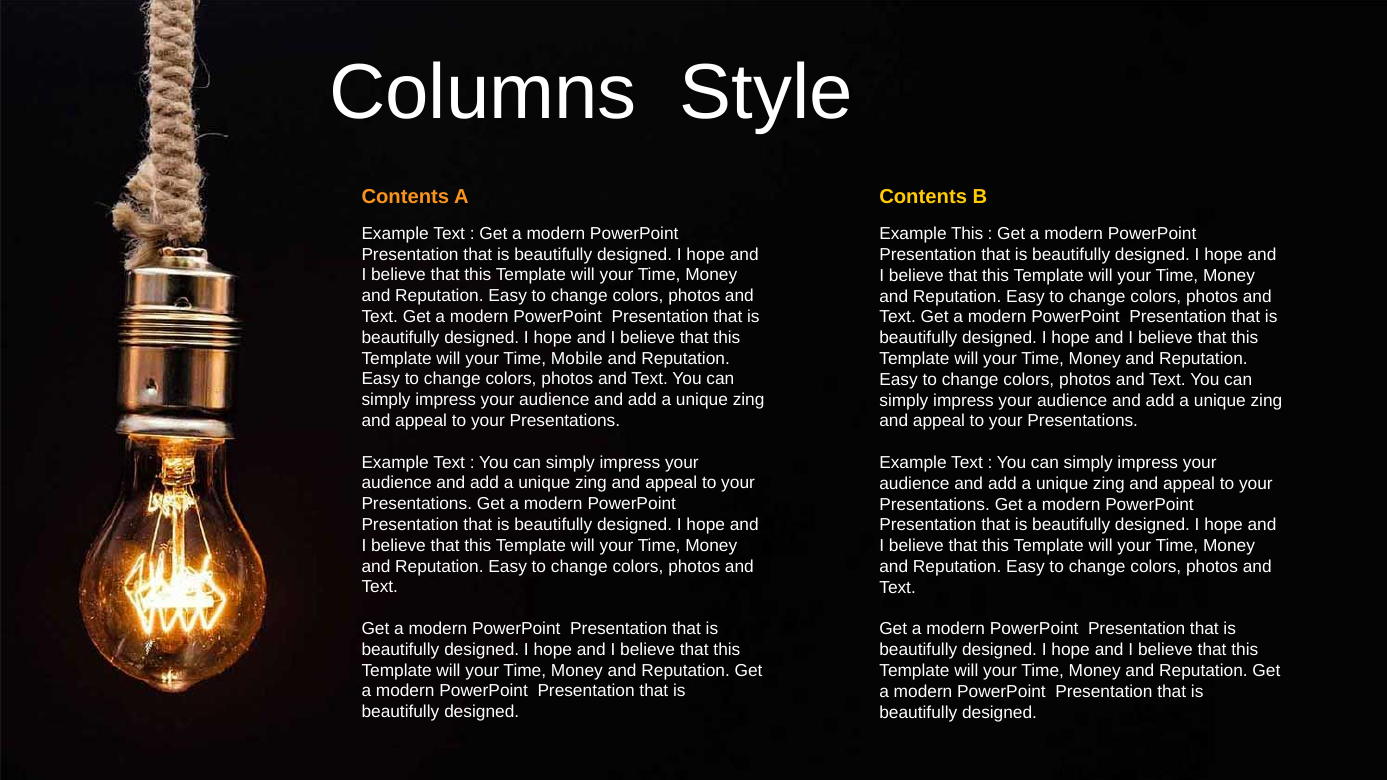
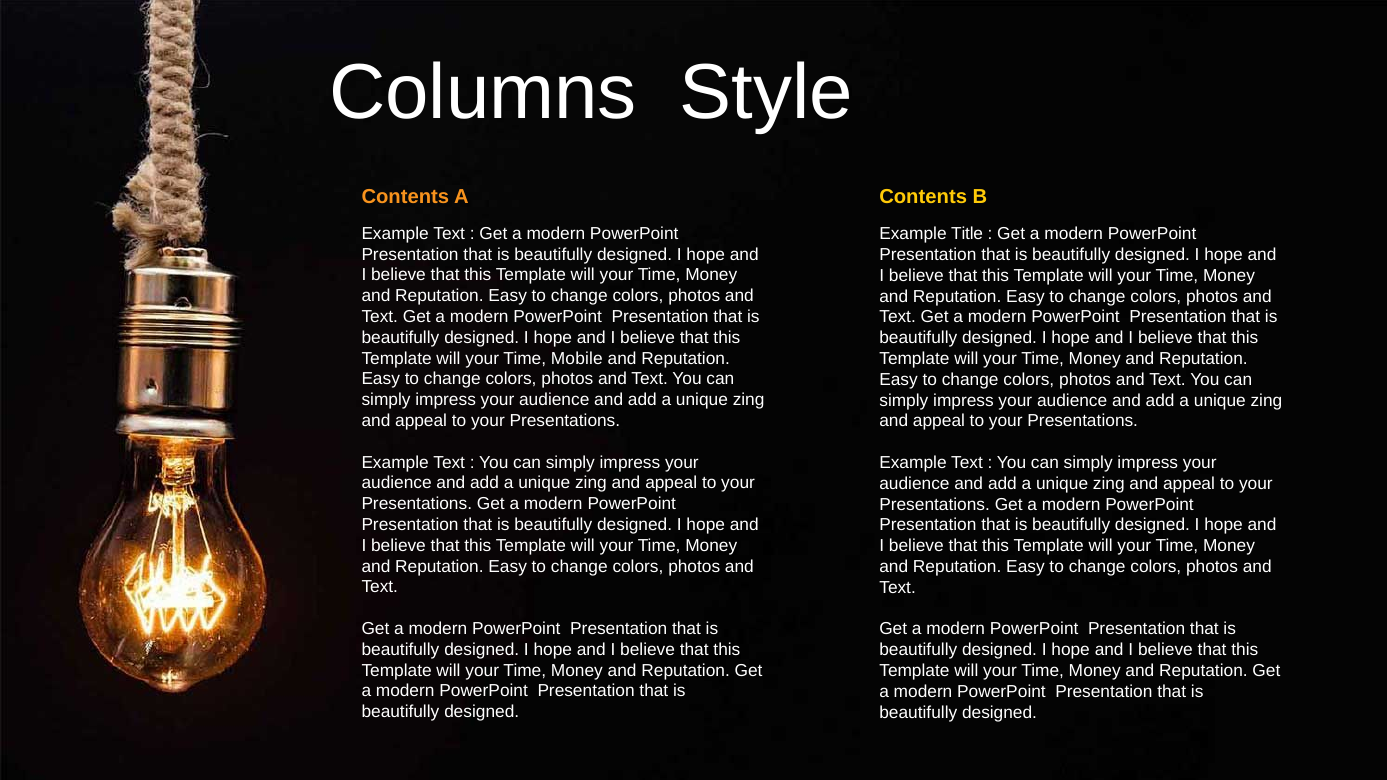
Example This: This -> Title (967, 234)
